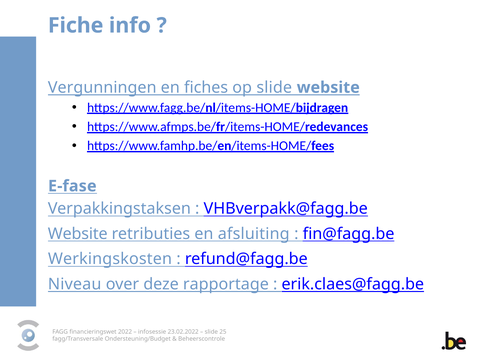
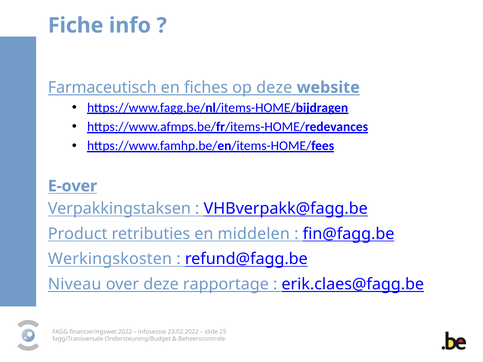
Vergunningen: Vergunningen -> Farmaceutisch (102, 88)
op slide: slide -> deze (274, 88)
E-fase: E-fase -> E-over (72, 186)
Website: Website -> Product (78, 234)
afsluiting: afsluiting -> middelen (254, 234)
